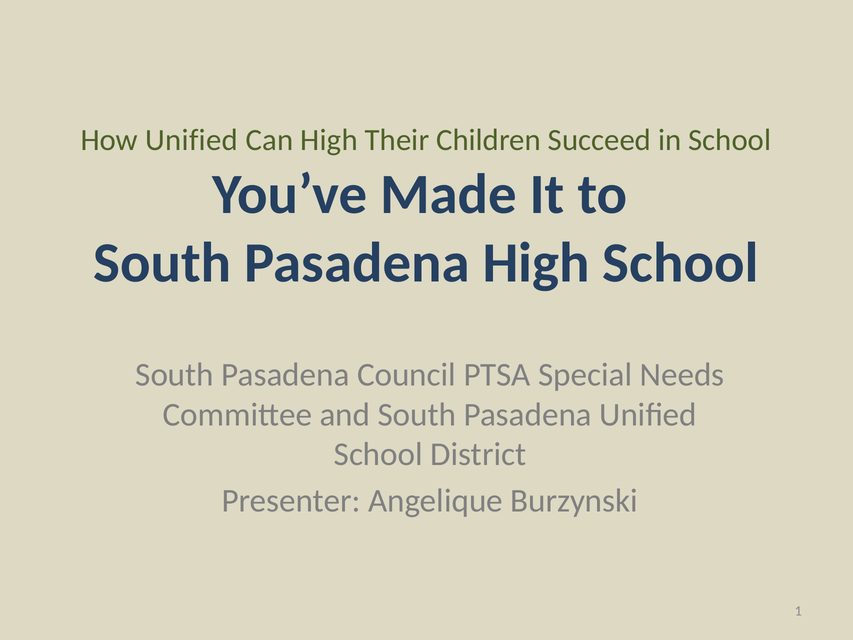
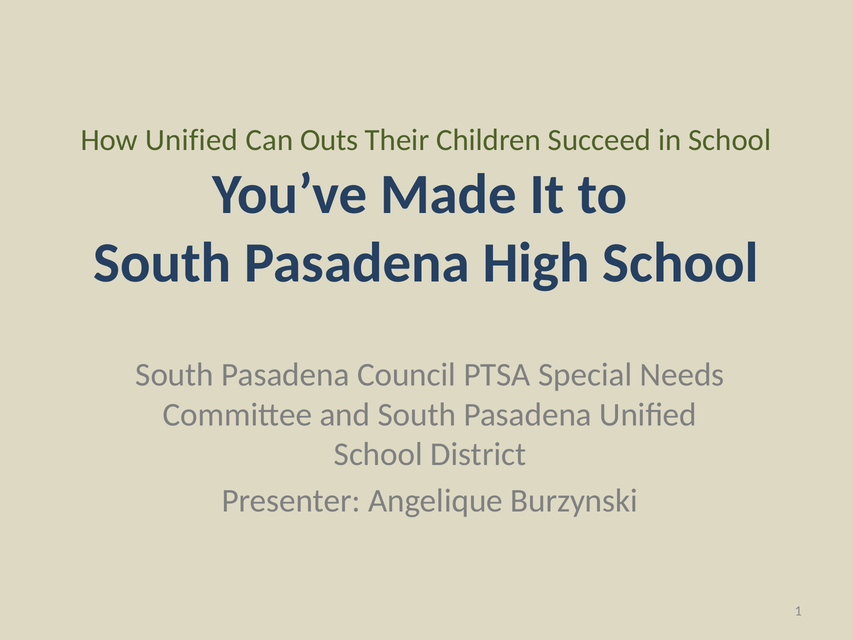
Can High: High -> Outs (329, 140)
